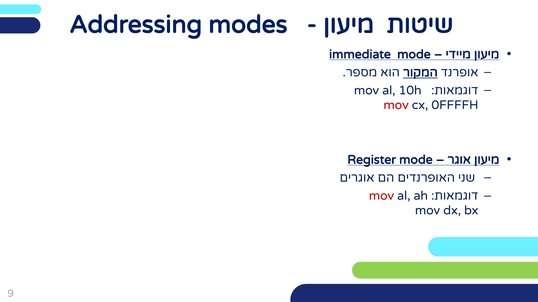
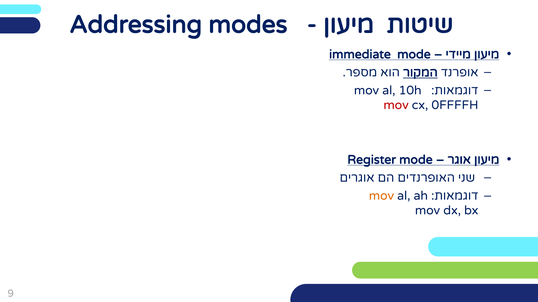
mov colour: red -> orange (381, 196)
